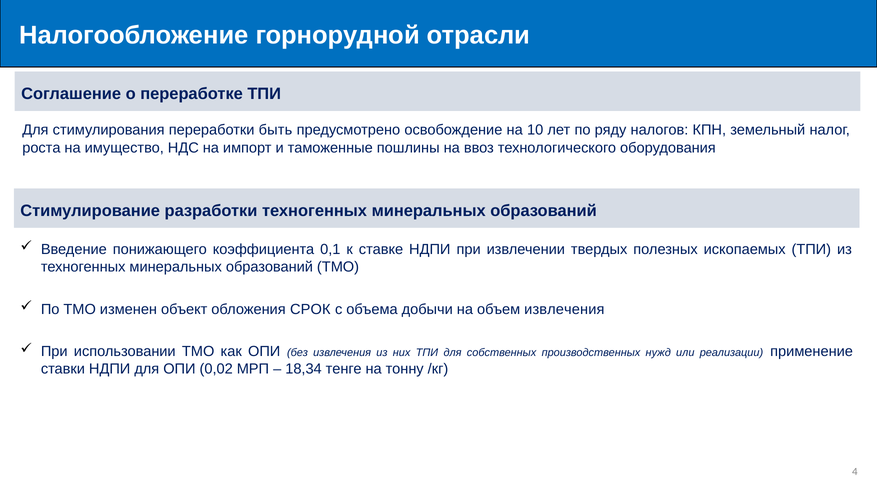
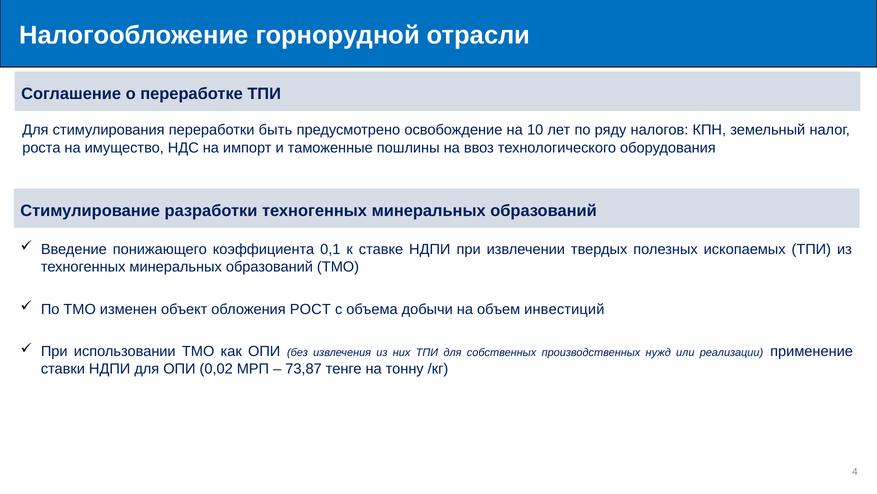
СРОК: СРОК -> РОСТ (310, 309)
объем извлечения: извлечения -> инвестиций (564, 309)
18,34: 18,34 -> 73,87 (304, 369)
